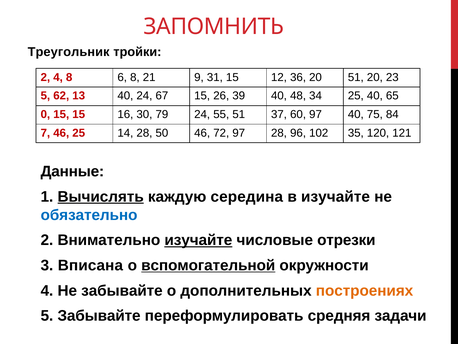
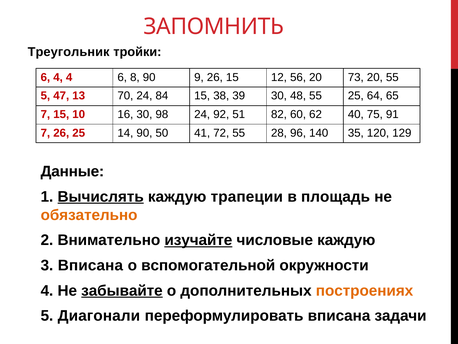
2: 2 -> 6 (45, 77)
4 8: 8 -> 4 (69, 77)
8 21: 21 -> 90 (149, 77)
9 31: 31 -> 26 (215, 77)
36: 36 -> 56 (298, 77)
20 51: 51 -> 73 (356, 77)
20 23: 23 -> 55 (392, 77)
62: 62 -> 47 (61, 96)
13 40: 40 -> 70 (125, 96)
67: 67 -> 84 (162, 96)
26: 26 -> 38 (221, 96)
39 40: 40 -> 30 (279, 96)
48 34: 34 -> 55 (316, 96)
25 40: 40 -> 64 (375, 96)
0: 0 -> 7 (45, 114)
15 15: 15 -> 10 (79, 114)
79: 79 -> 98 (162, 114)
55: 55 -> 92 (221, 114)
37: 37 -> 82 (279, 114)
60 97: 97 -> 62 (316, 114)
84: 84 -> 91 (392, 114)
7 46: 46 -> 26 (61, 133)
14 28: 28 -> 90 (144, 133)
50 46: 46 -> 41 (202, 133)
72 97: 97 -> 55 (239, 133)
102: 102 -> 140 (319, 133)
121: 121 -> 129 (402, 133)
середина: середина -> трапеции (247, 196)
в изучайте: изучайте -> площадь (336, 196)
обязательно colour: blue -> orange (89, 215)
числовые отрезки: отрезки -> каждую (346, 240)
вспомогательной underline: present -> none (208, 265)
забывайте underline: none -> present (122, 290)
5 Забывайте: Забывайте -> Диагонали (99, 315)
переформулировать средняя: средняя -> вписана (339, 315)
